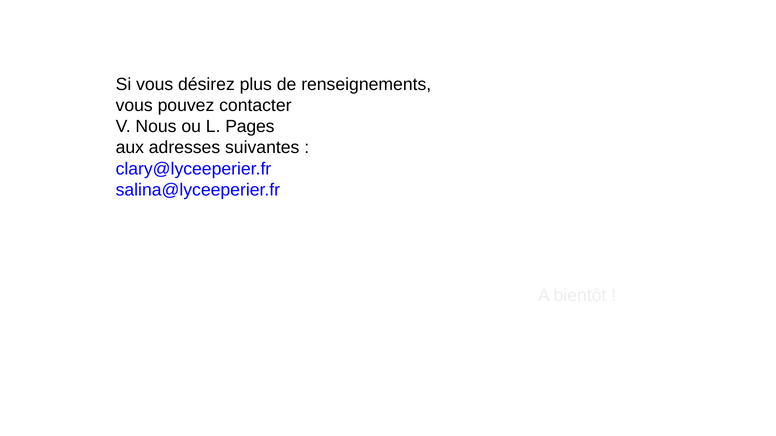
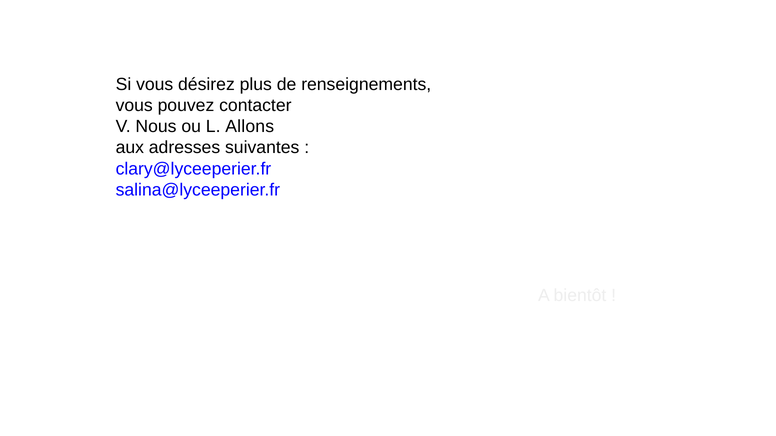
Pages: Pages -> Allons (250, 127)
